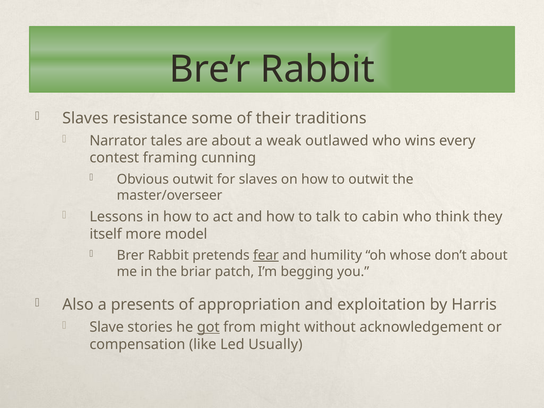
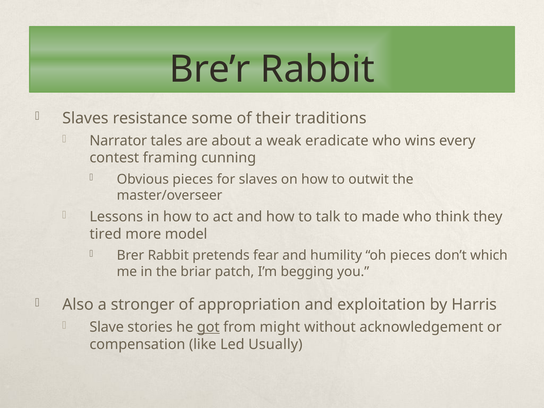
outlawed: outlawed -> eradicate (337, 141)
Obvious outwit: outwit -> pieces (193, 179)
cabin: cabin -> made (380, 217)
itself: itself -> tired (106, 234)
fear underline: present -> none (266, 255)
oh whose: whose -> pieces (410, 255)
don’t about: about -> which (489, 255)
presents: presents -> stronger (143, 305)
